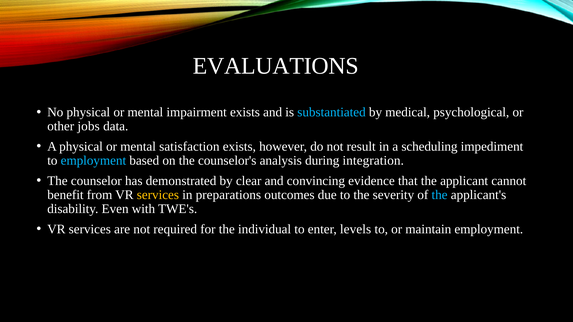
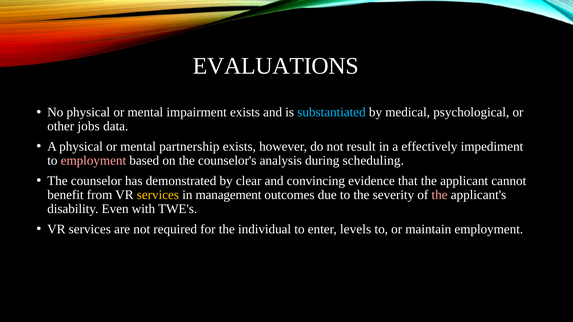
satisfaction: satisfaction -> partnership (189, 147)
scheduling: scheduling -> effectively (429, 147)
employment colour: light blue -> pink (93, 161)
integration: integration -> scheduling (373, 161)
preparations: preparations -> management (228, 195)
the colour: light blue -> pink (440, 195)
